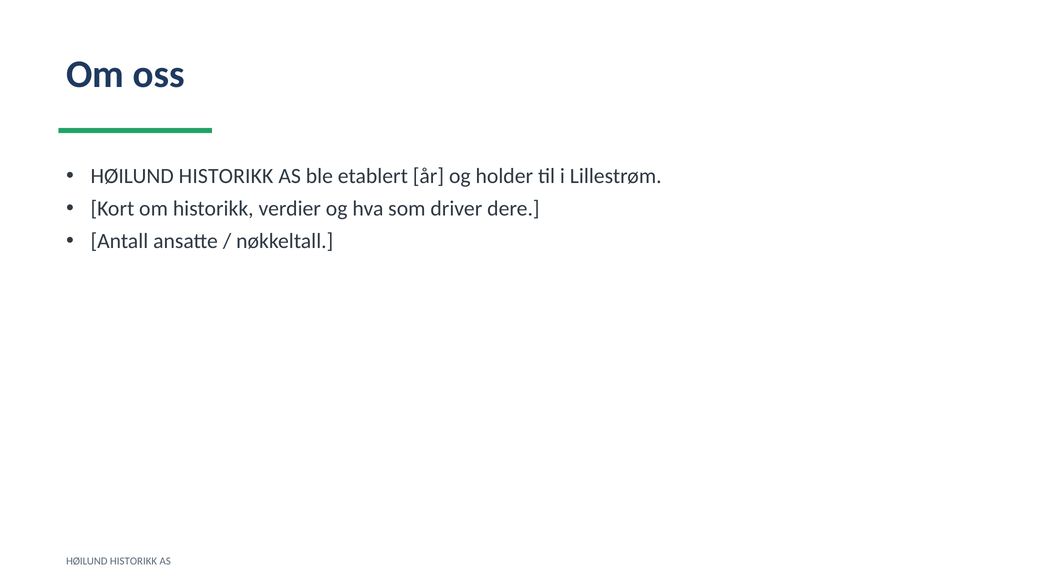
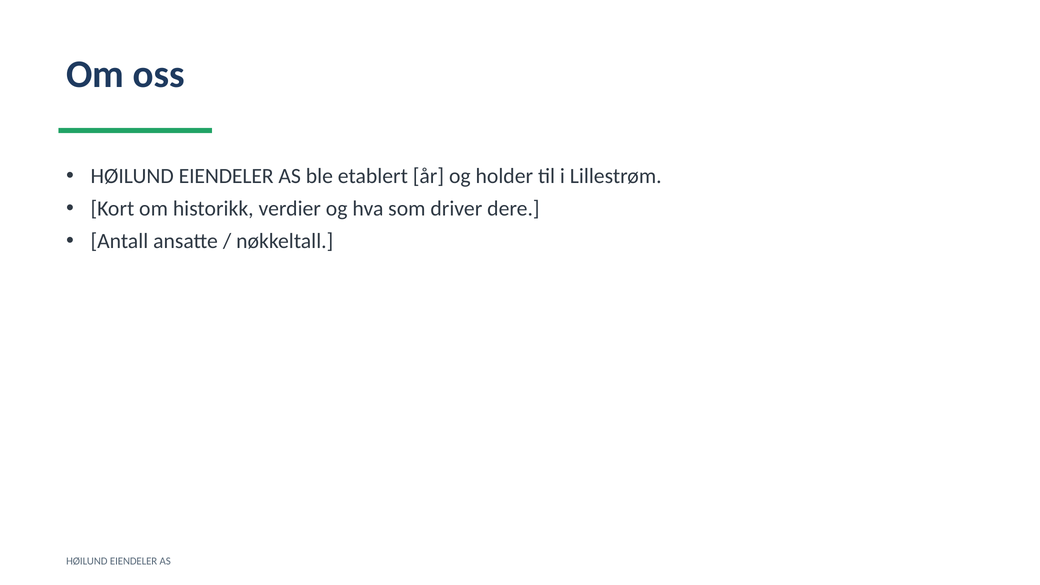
HISTORIKK: HISTORIKK -> EIENDELER (226, 176)
HISTORIKK: HISTORIKK -> EIENDELER (134, 561)
